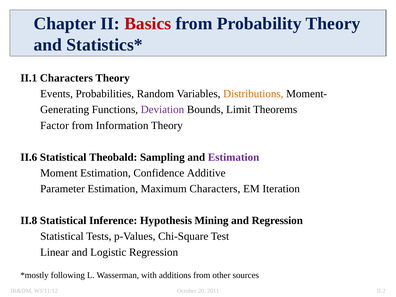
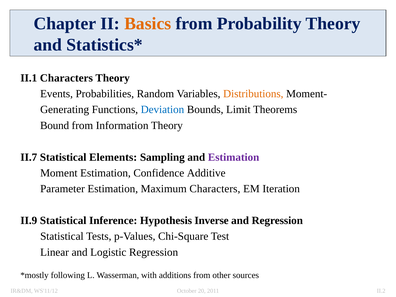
Basics colour: red -> orange (148, 24)
Deviation colour: purple -> blue (162, 110)
Factor: Factor -> Bound (55, 125)
II.6: II.6 -> II.7 (29, 157)
Theobald: Theobald -> Elements (113, 157)
II.8: II.8 -> II.9 (29, 220)
Mining: Mining -> Inverse (212, 220)
